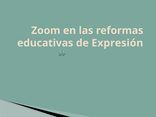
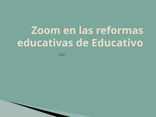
Expresión: Expresión -> Educativo (117, 43)
